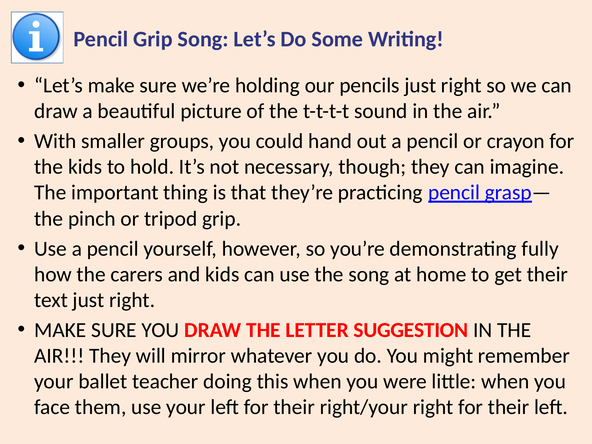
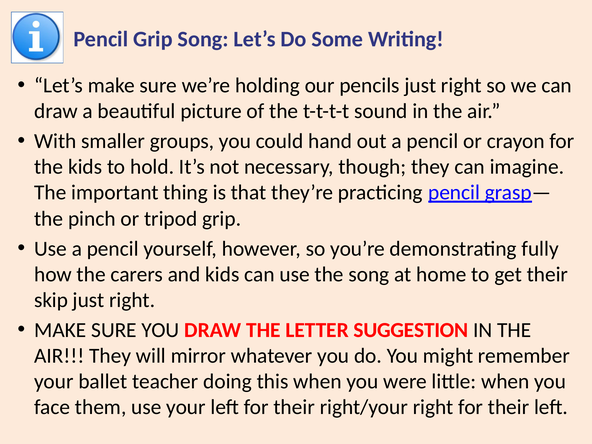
text: text -> skip (51, 300)
